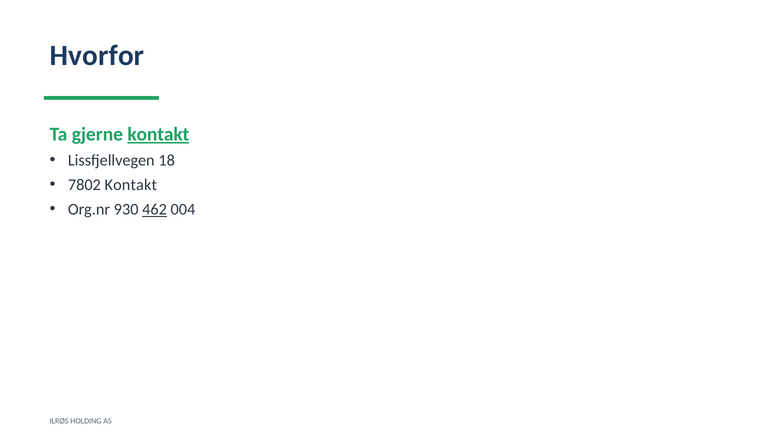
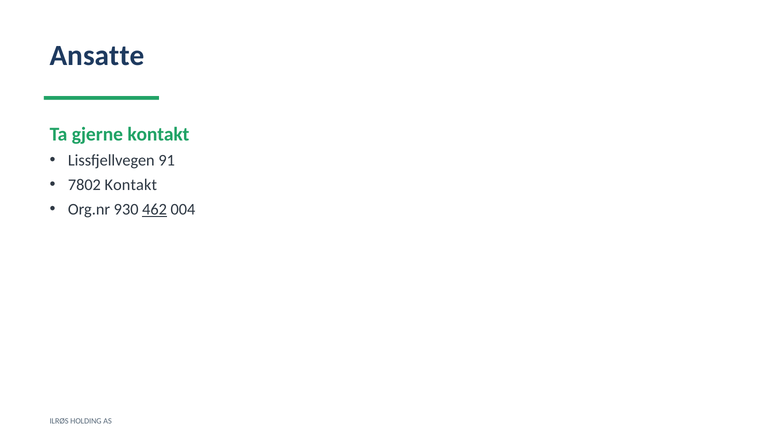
Hvorfor: Hvorfor -> Ansatte (97, 56)
kontakt underline: present -> none (158, 134)
18: 18 -> 91 (167, 160)
